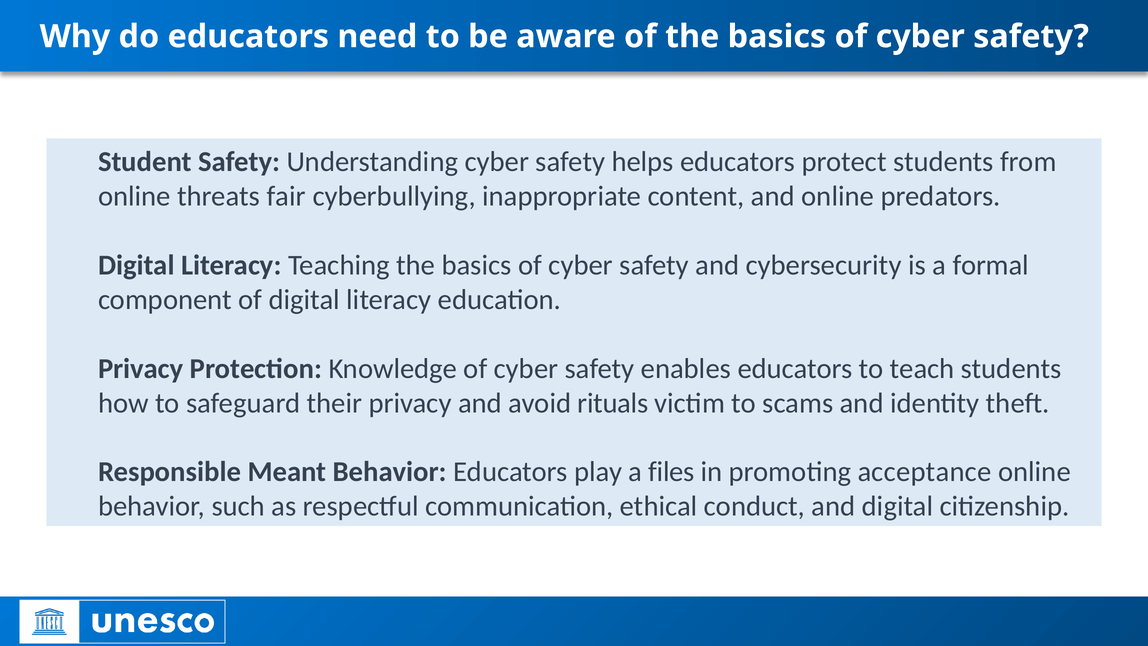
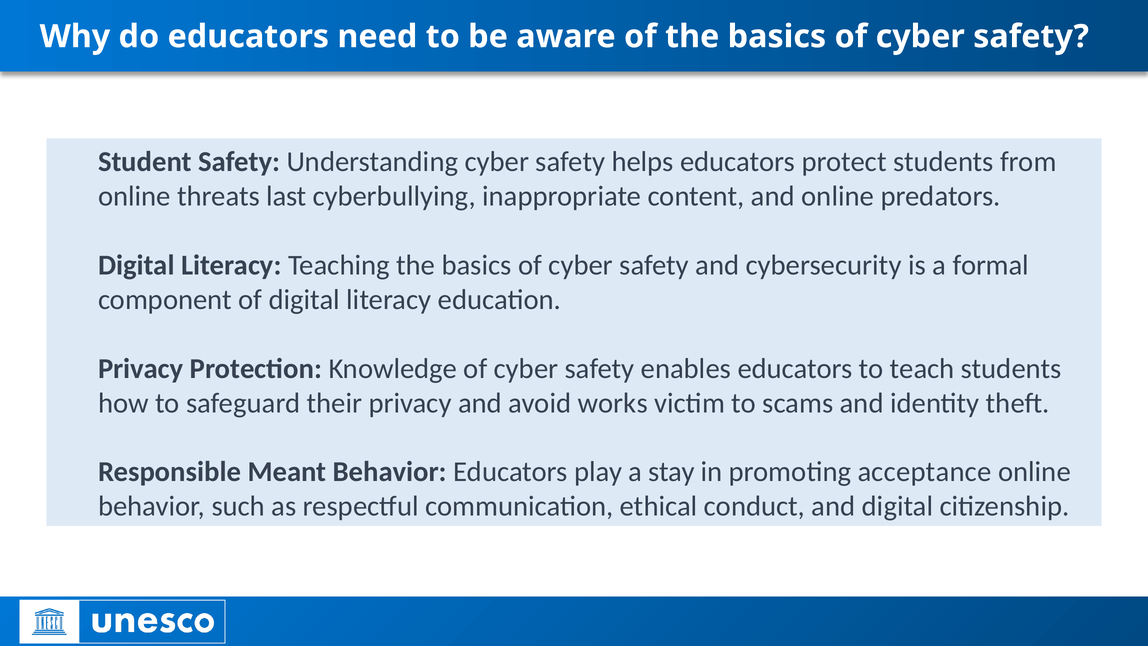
fair: fair -> last (286, 196)
rituals: rituals -> works (613, 403)
files: files -> stay (672, 472)
